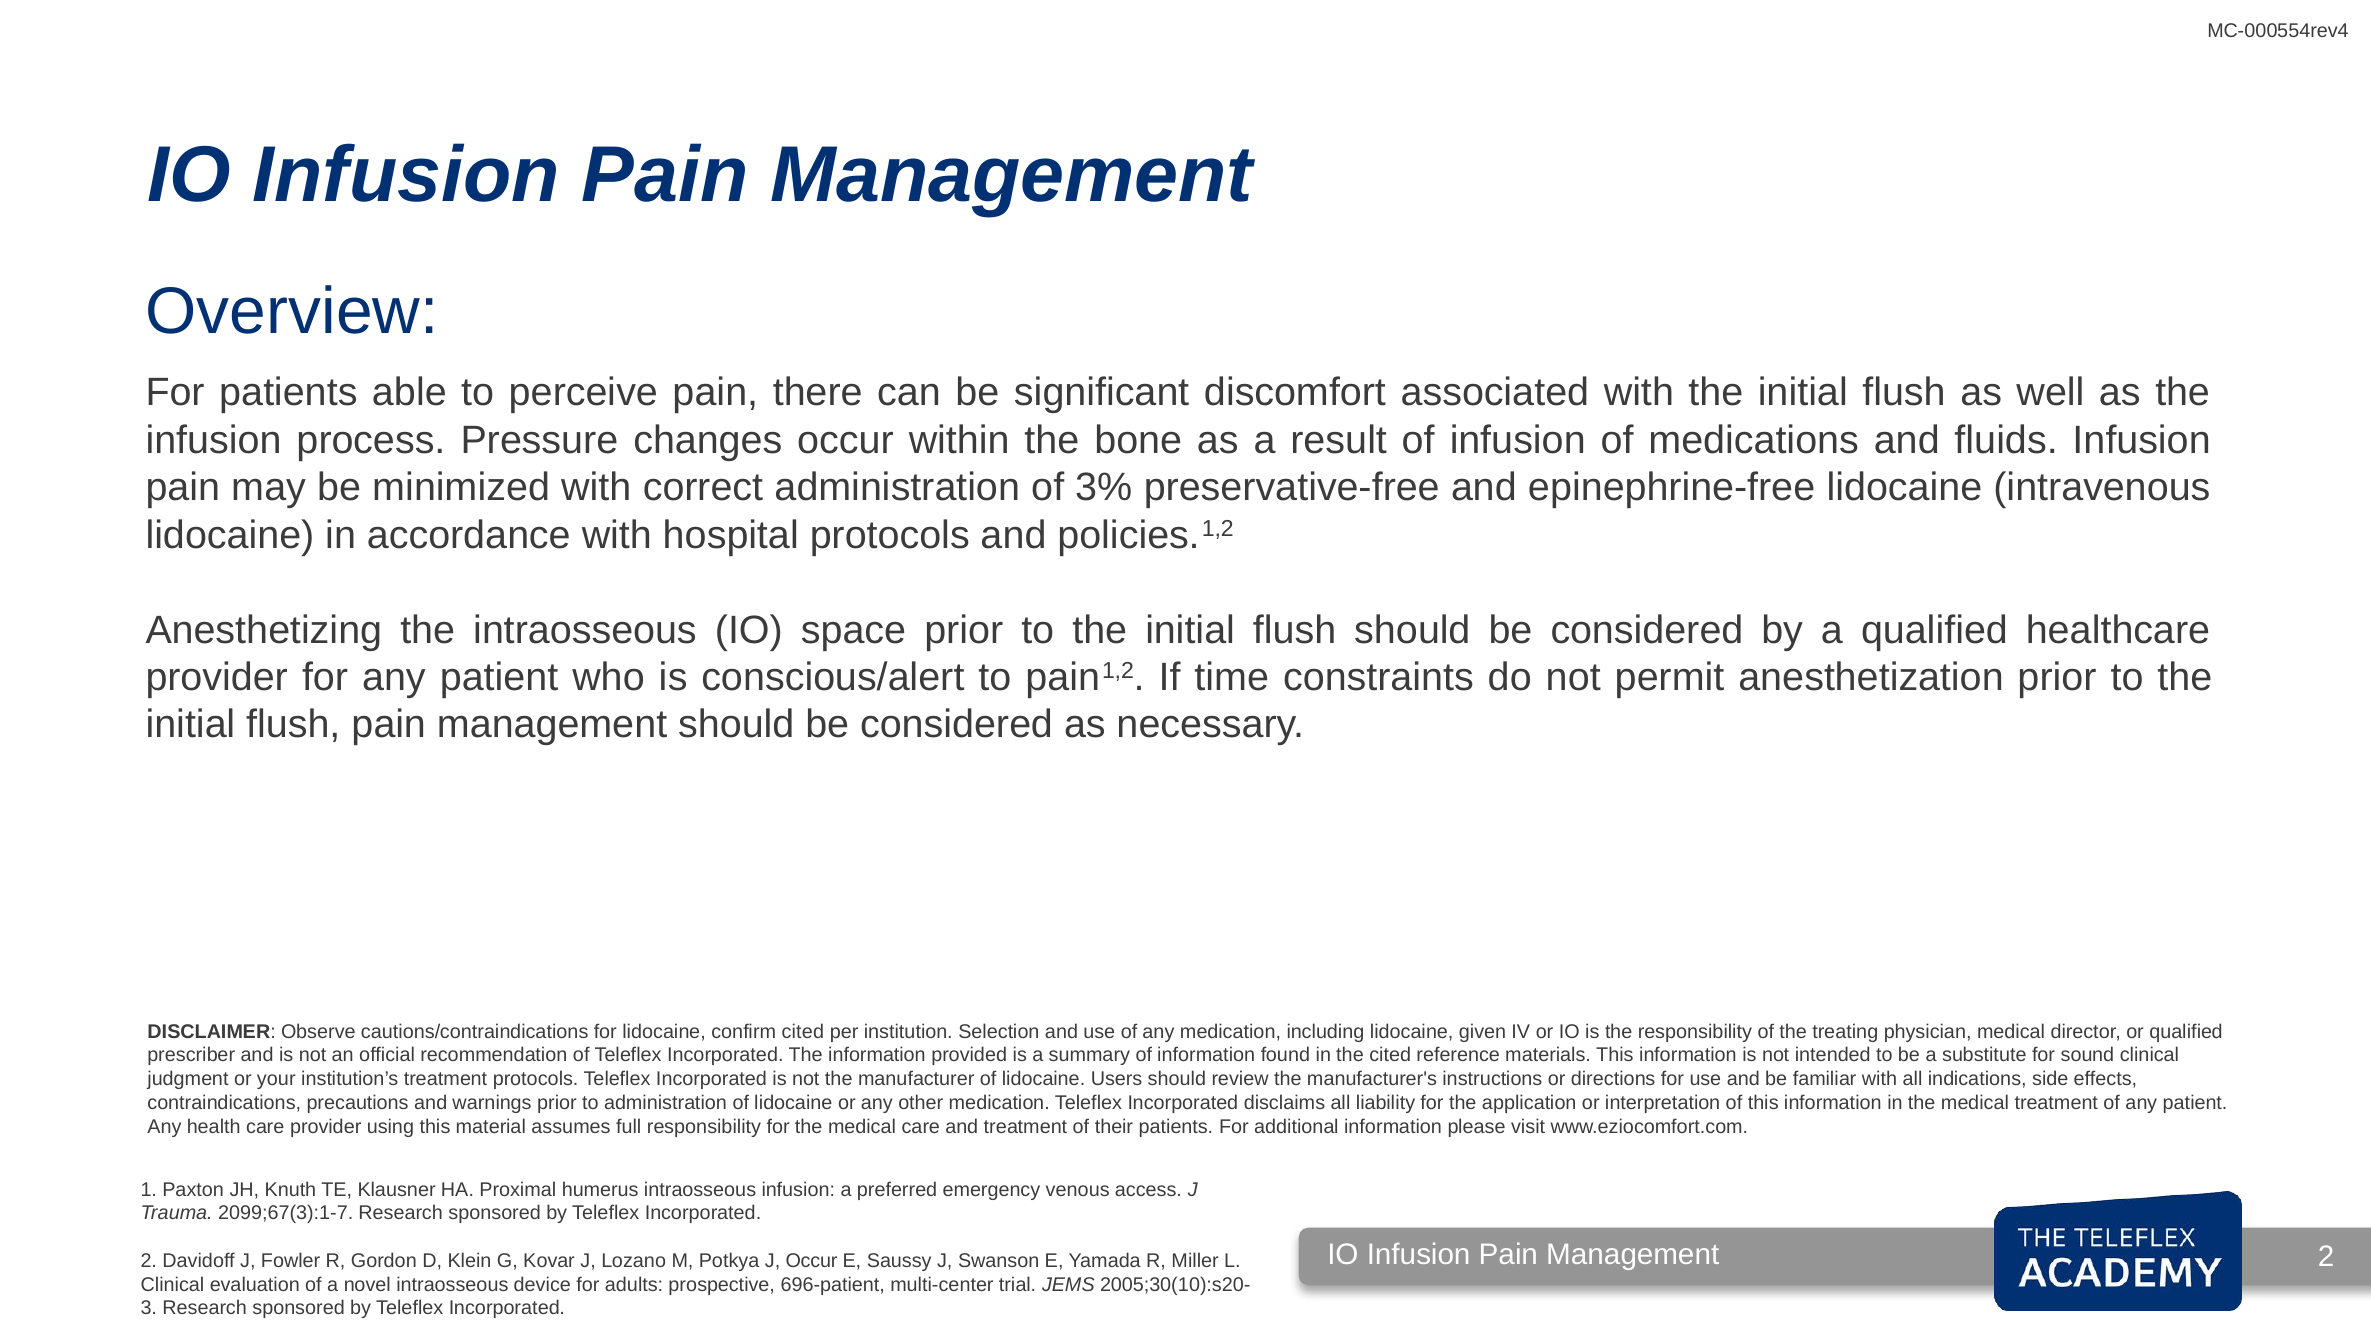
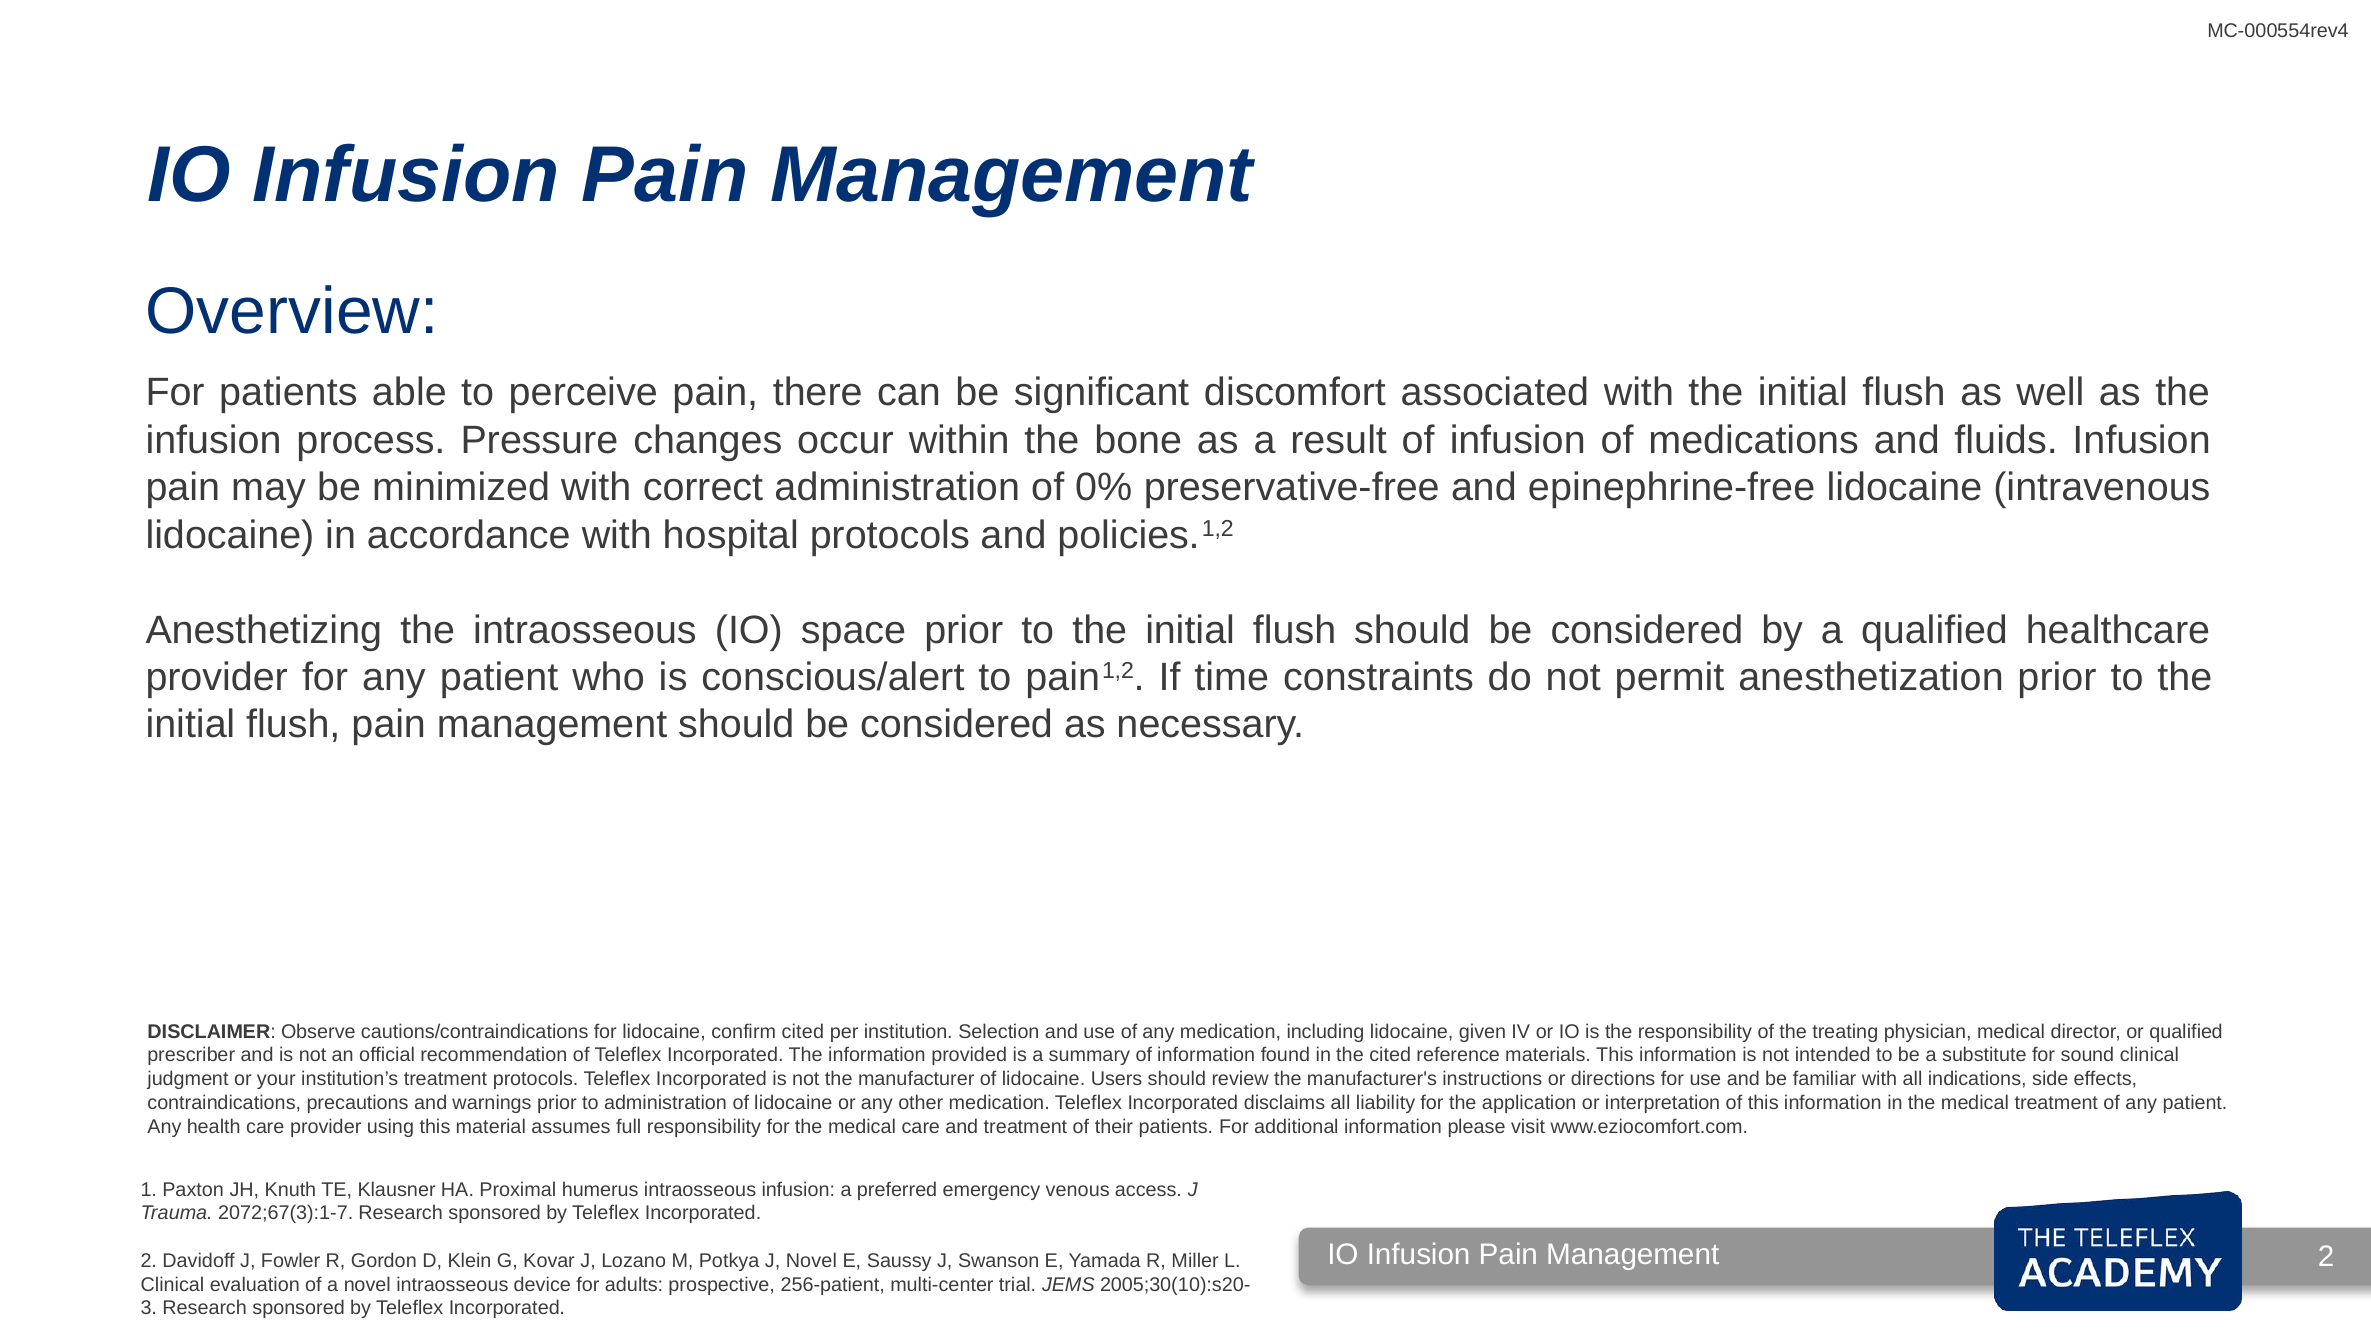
3%: 3% -> 0% (1104, 487)
2099;67(3):1-7: 2099;67(3):1-7 -> 2072;67(3):1-7 (286, 1213)
J Occur: Occur -> Novel (811, 1261)
696-patient: 696-patient -> 256-patient (833, 1284)
